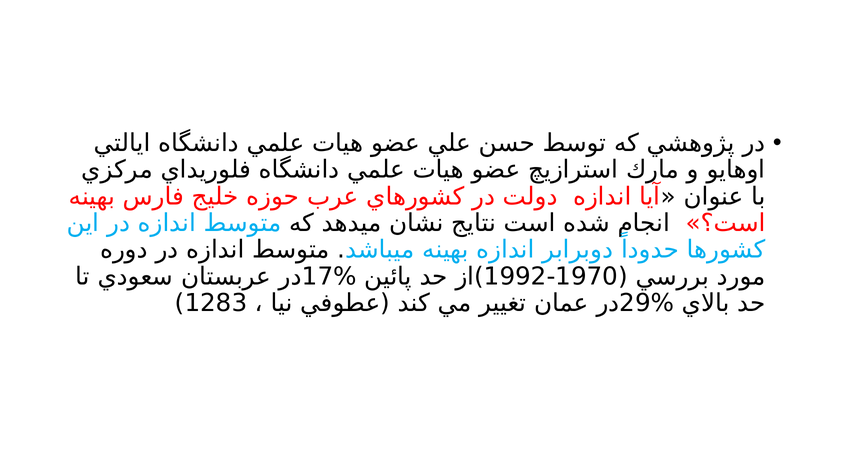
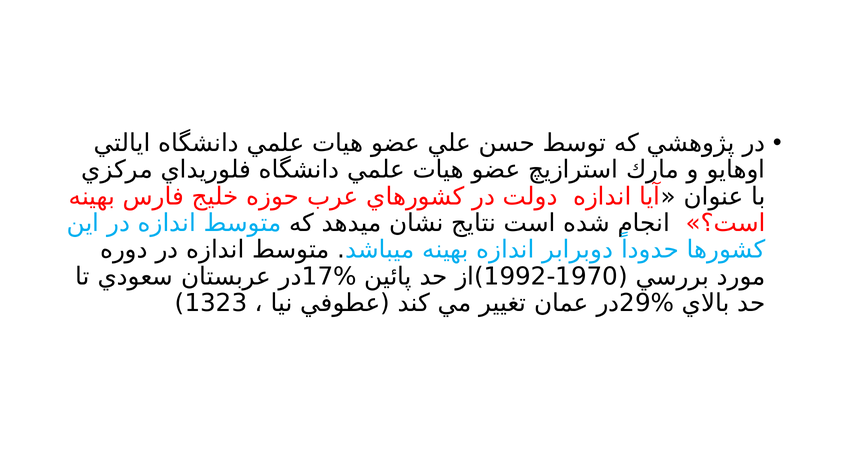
1283: 1283 -> 1323 (216, 303)
